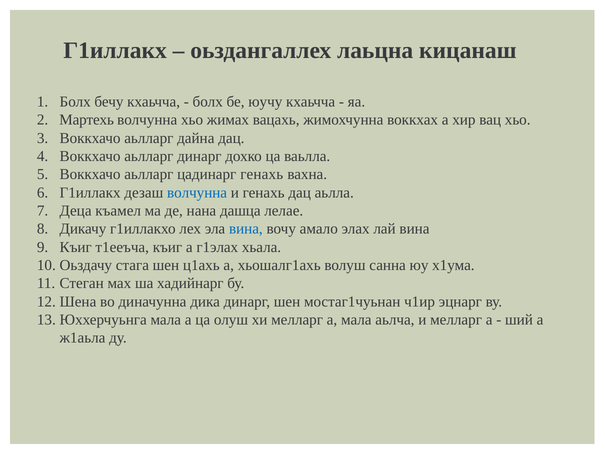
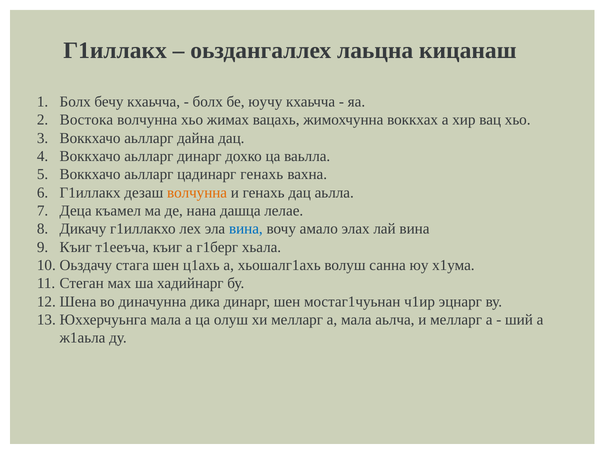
Мартехь: Мартехь -> Востока (86, 120)
волчунна colour: blue -> orange (197, 193)
г1элах: г1элах -> г1берг (217, 247)
